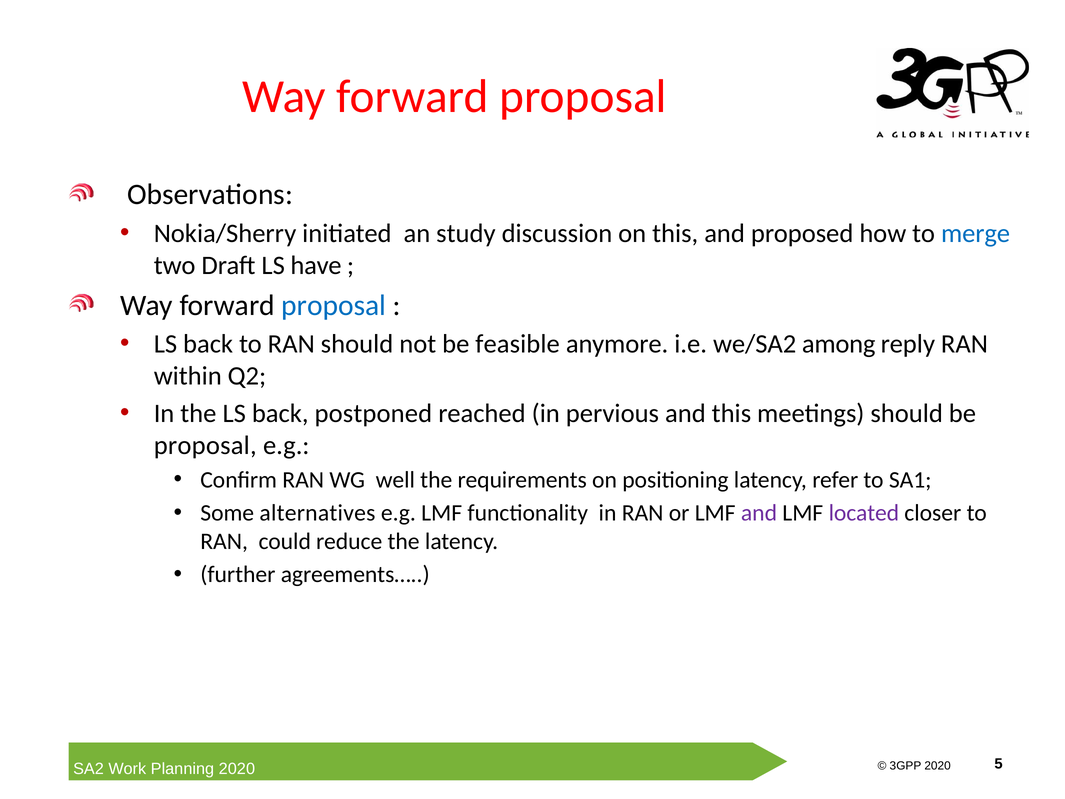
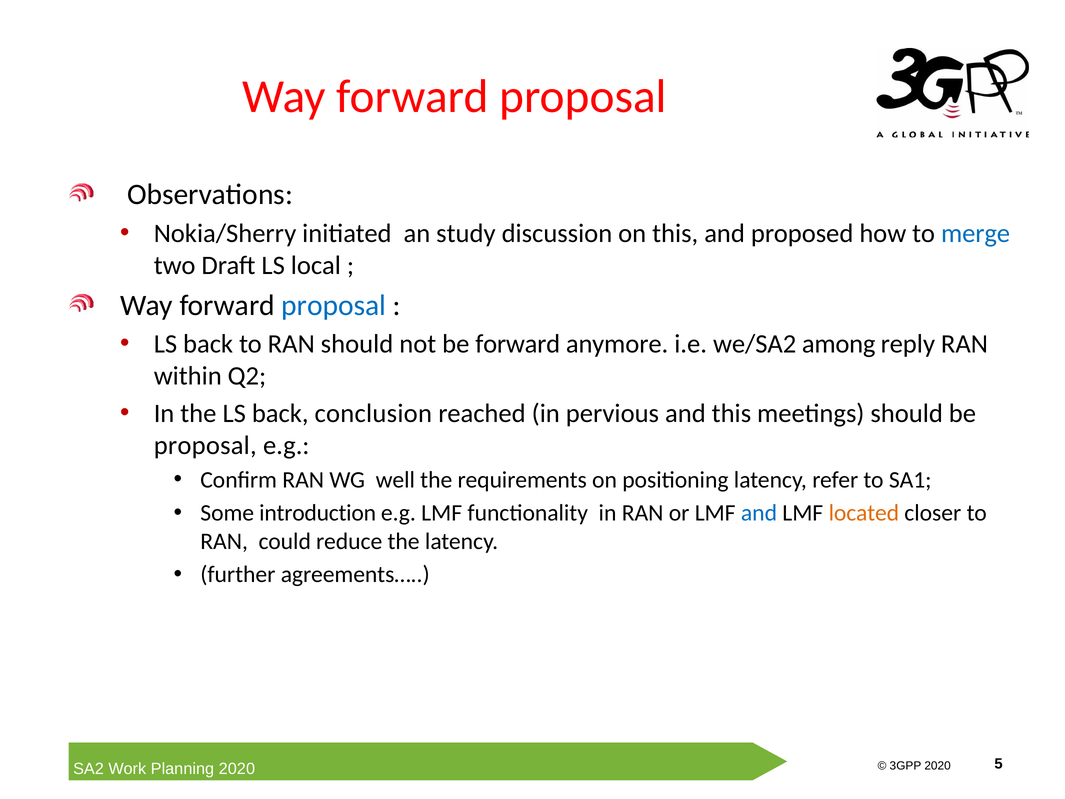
have: have -> local (316, 265)
be feasible: feasible -> forward (518, 344)
postponed: postponed -> conclusion (373, 413)
alternatives: alternatives -> introduction (318, 513)
and colour: purple -> blue (759, 513)
located colour: purple -> orange (864, 513)
